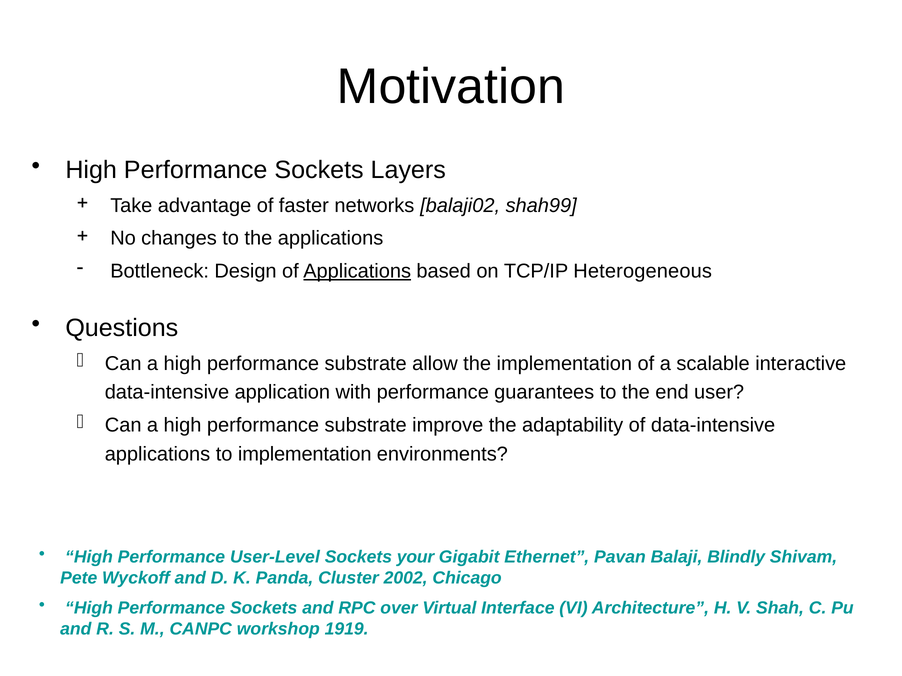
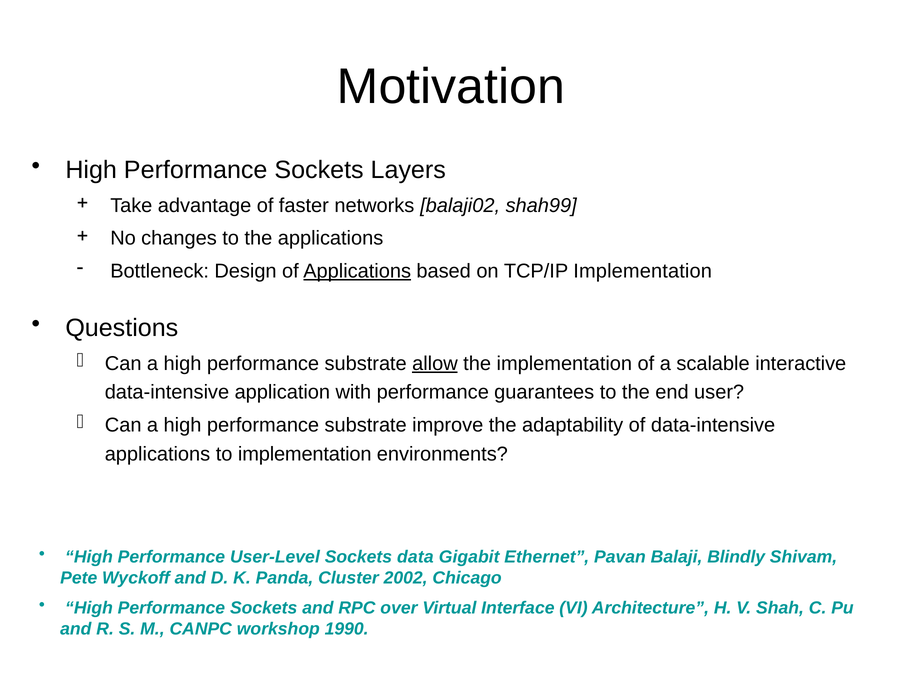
TCP/IP Heterogeneous: Heterogeneous -> Implementation (643, 271)
allow underline: none -> present (435, 364)
your: your -> data (415, 557)
1919: 1919 -> 1990 (347, 629)
